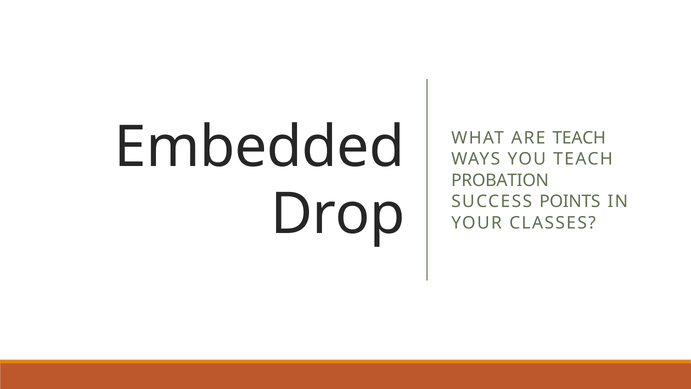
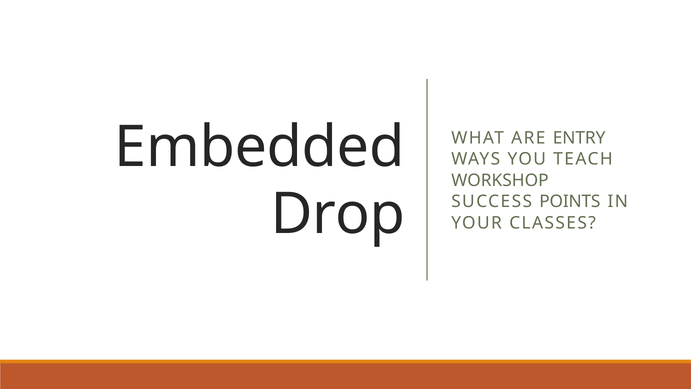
ARE TEACH: TEACH -> ENTRY (579, 138)
PROBATION: PROBATION -> WORKSHOP (500, 180)
